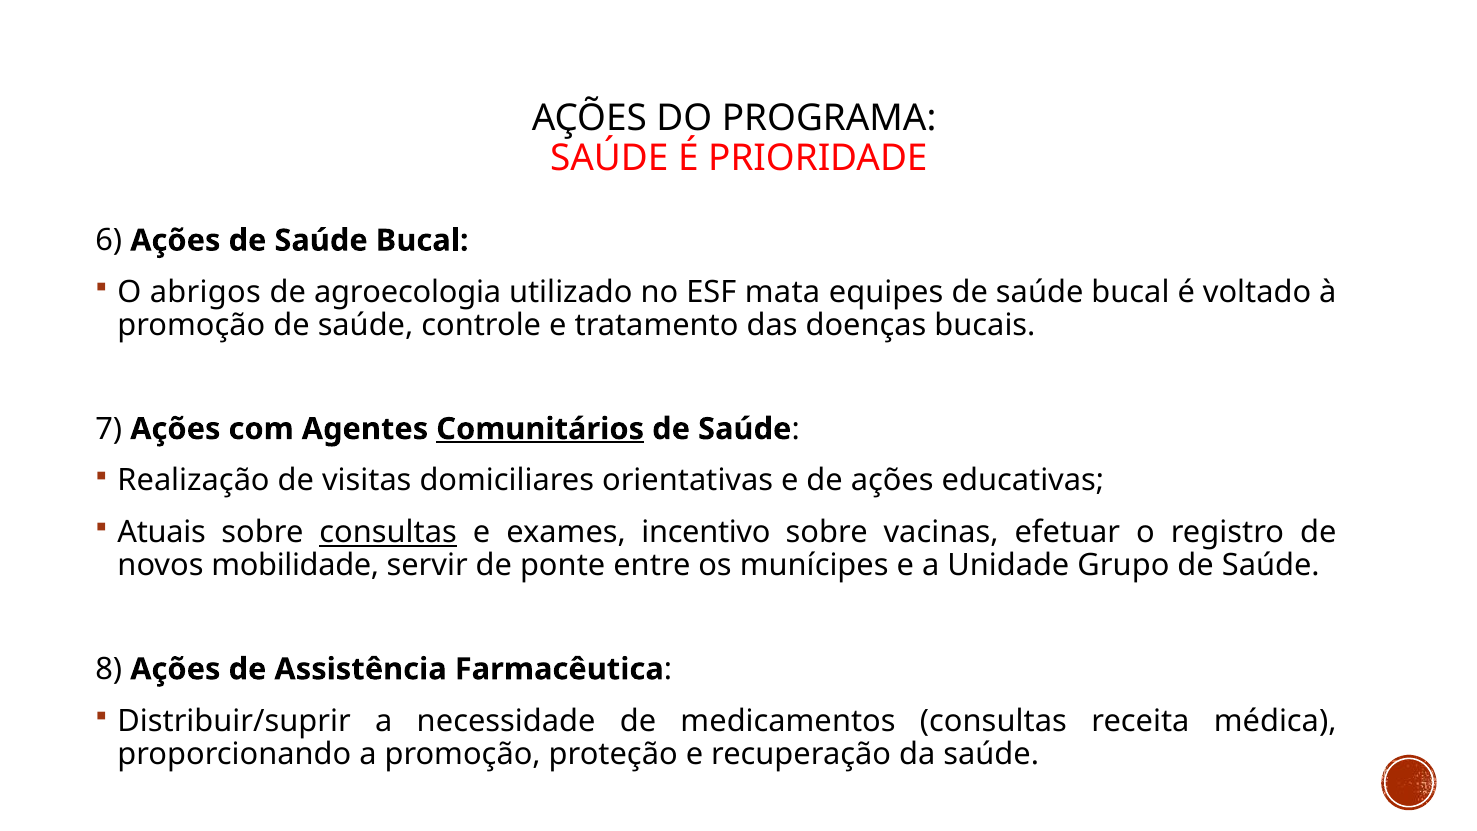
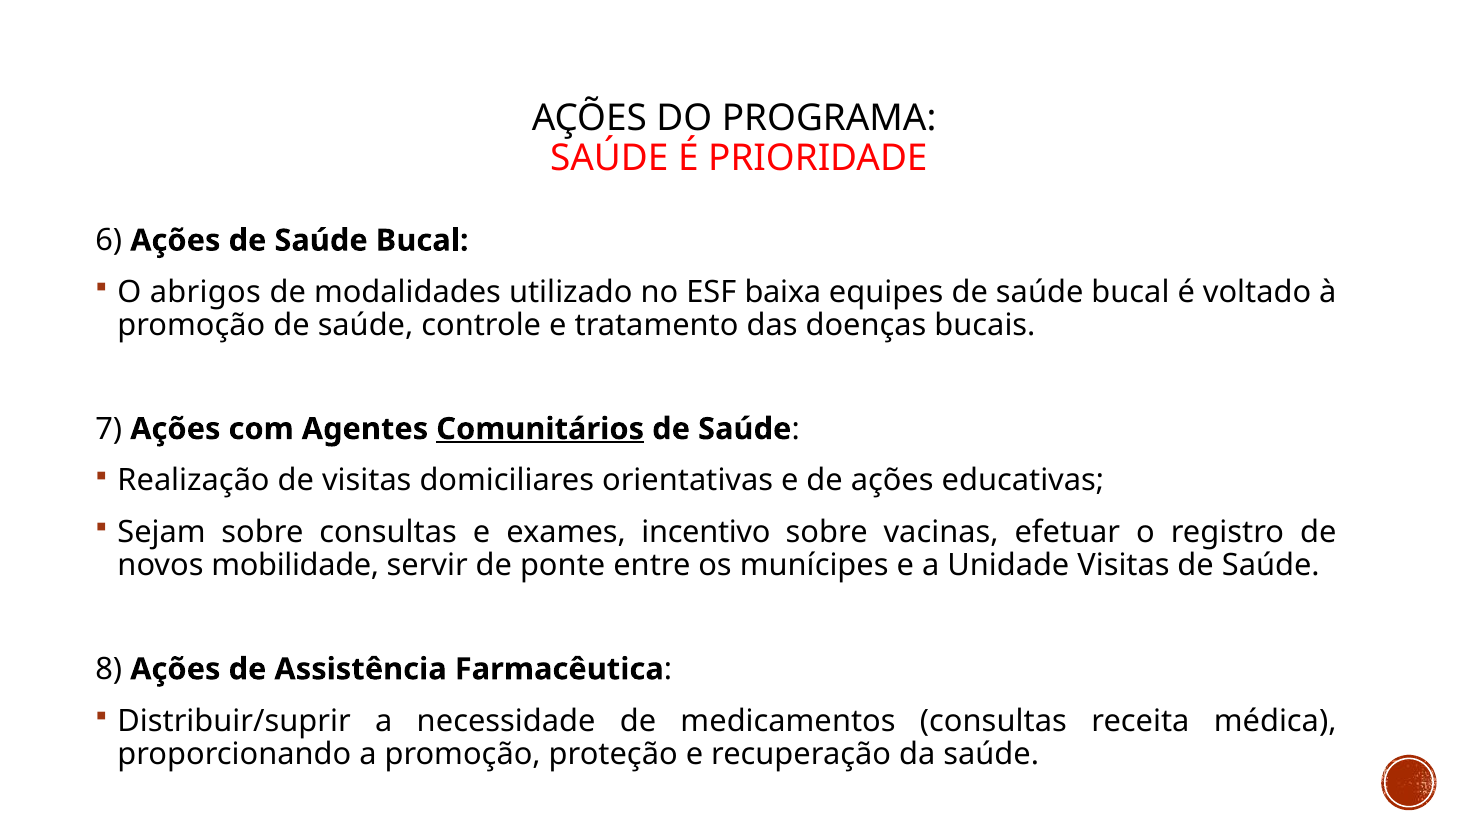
agroecologia: agroecologia -> modalidades (407, 292)
mata: mata -> baixa (783, 292)
Atuais: Atuais -> Sejam (162, 532)
consultas underline: present -> none (388, 532)
Unidade Grupo: Grupo -> Visitas (1123, 566)
